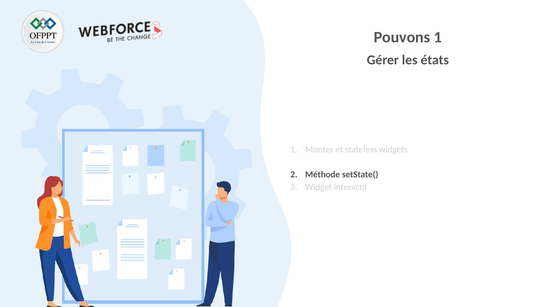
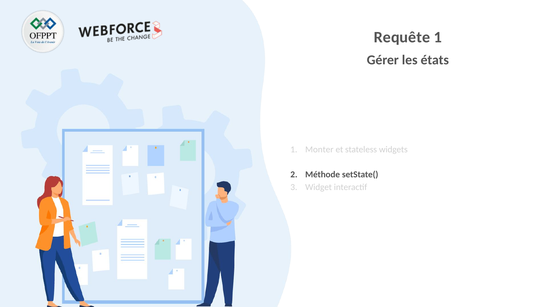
Pouvons: Pouvons -> Requête (402, 37)
